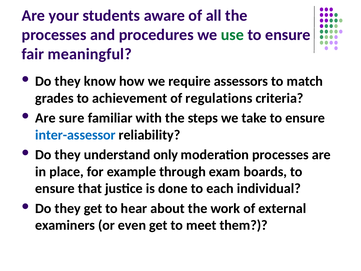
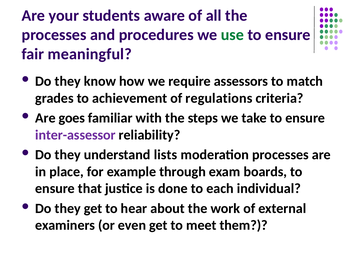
sure: sure -> goes (72, 118)
inter-assessor colour: blue -> purple (75, 135)
only: only -> lists (166, 155)
